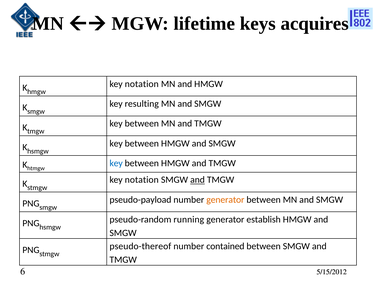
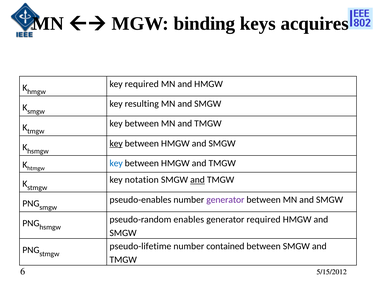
lifetime: lifetime -> binding (204, 24)
notation: notation -> required (142, 84)
key underline: none -> present (116, 144)
pseudo-payload: pseudo-payload -> pseudo-enables (140, 200)
generator colour: orange -> purple (225, 200)
running: running -> enables (189, 220)
generator establish: establish -> required (264, 220)
pseudo-thereof: pseudo-thereof -> pseudo-lifetime (140, 247)
